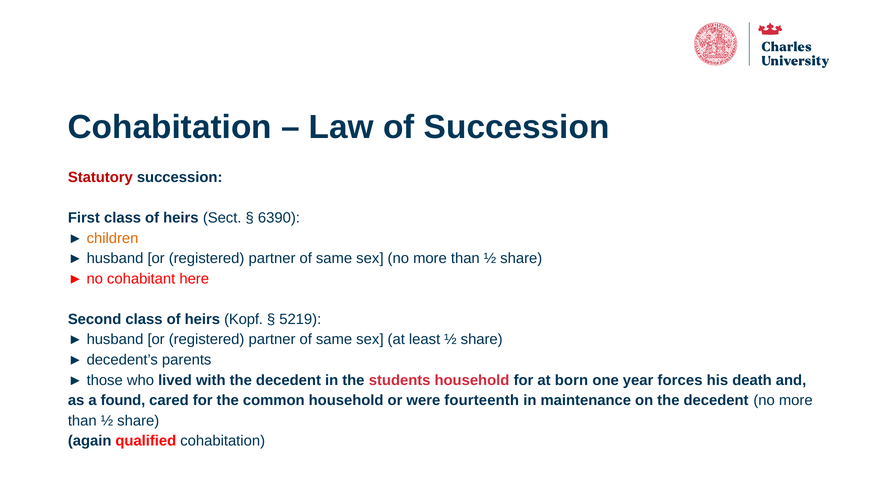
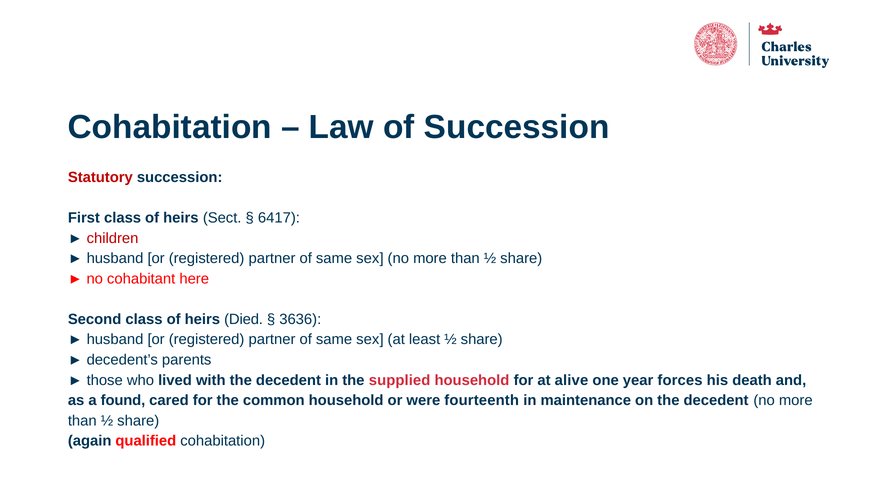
6390: 6390 -> 6417 (279, 218)
children colour: orange -> red (113, 238)
Kopf: Kopf -> Died (244, 319)
5219: 5219 -> 3636 (300, 319)
students: students -> supplied (400, 380)
born: born -> alive (571, 380)
